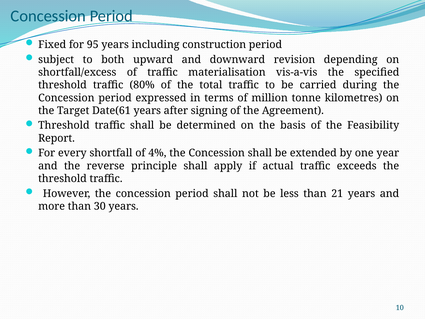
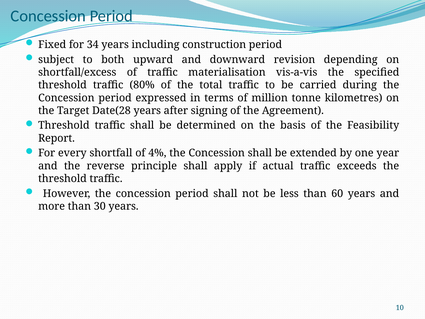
95: 95 -> 34 (93, 45)
Date(61: Date(61 -> Date(28 (111, 111)
21: 21 -> 60 (337, 193)
